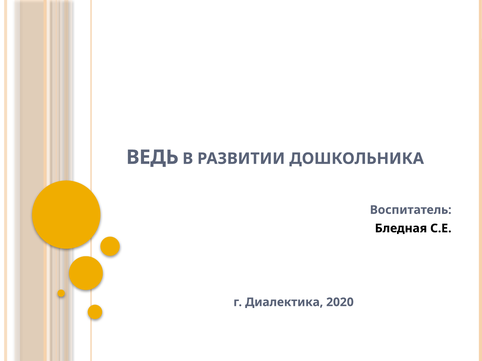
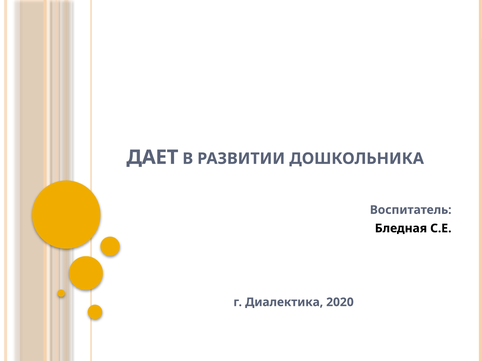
ВЕДЬ: ВЕДЬ -> ДАЕТ (152, 157)
